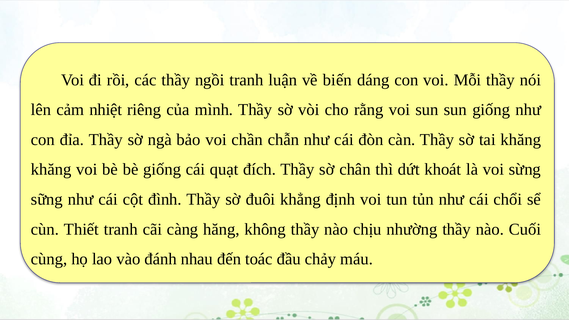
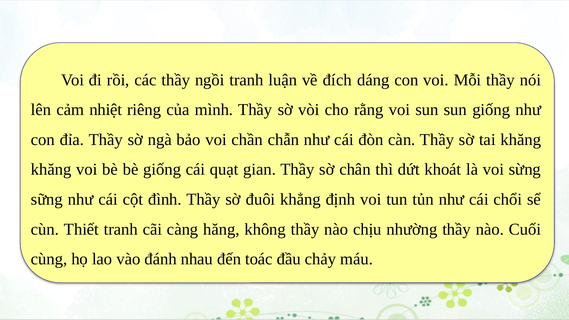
biến: biến -> đích (337, 80)
đích: đích -> gian (260, 170)
